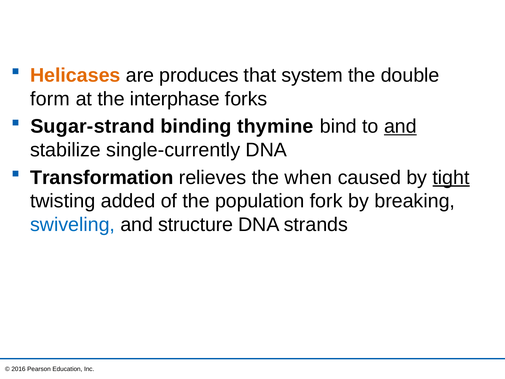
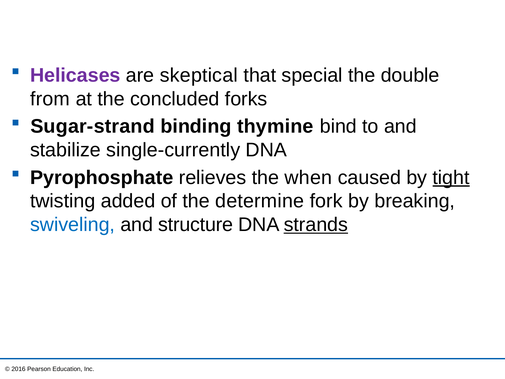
Helicases colour: orange -> purple (75, 75)
produces: produces -> skeptical (199, 75)
system: system -> special (312, 75)
form: form -> from (50, 99)
interphase: interphase -> concluded (175, 99)
and underline: present -> none (400, 126)
Transformation: Transformation -> Pyrophosphate (102, 177)
population: population -> determine (260, 201)
strands underline: none -> present (316, 225)
